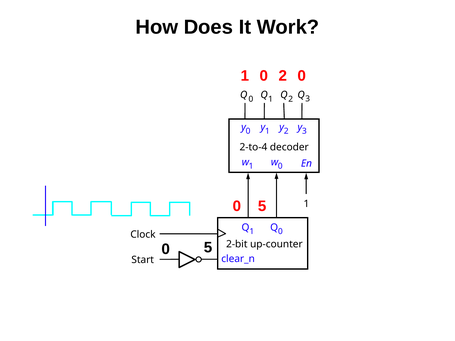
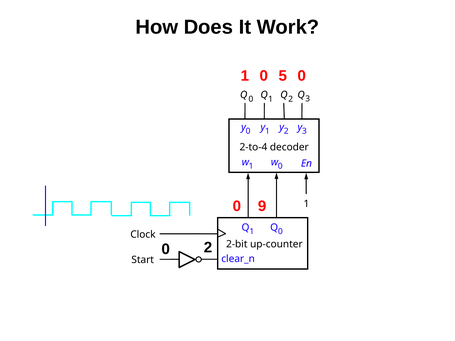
0 2: 2 -> 5 (283, 76)
5: 5 -> 9 (262, 206)
5: 5 -> 2 (208, 248)
